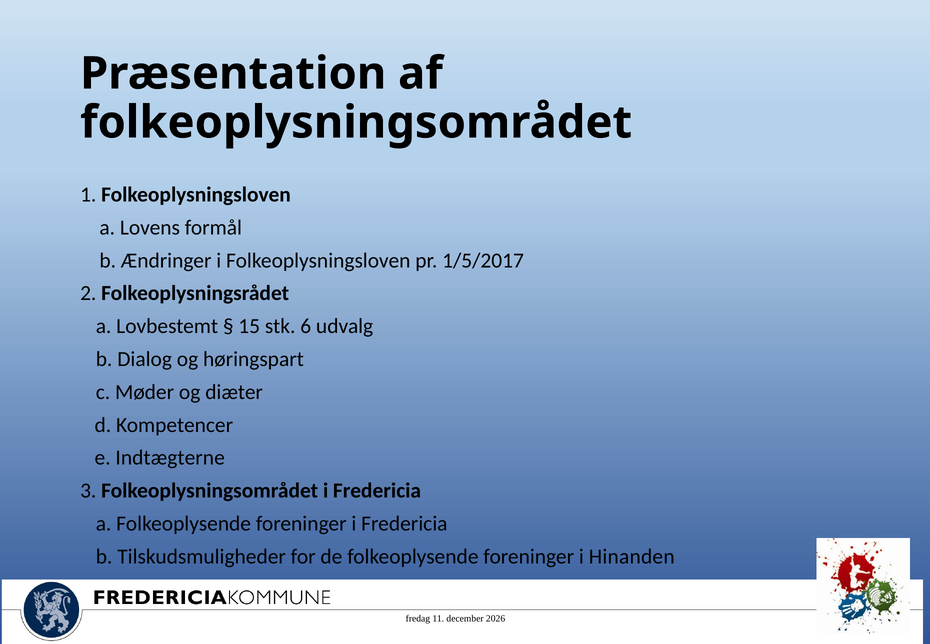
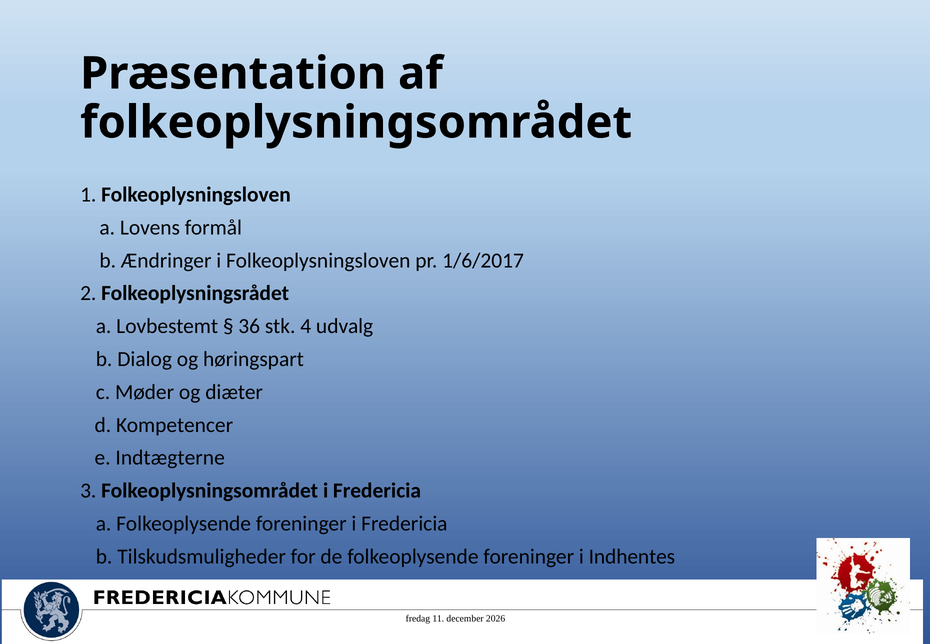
1/5/2017: 1/5/2017 -> 1/6/2017 (483, 260)
15: 15 -> 36 (249, 326)
6: 6 -> 4 (306, 326)
Hinanden: Hinanden -> Indhentes (632, 556)
